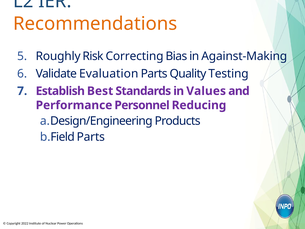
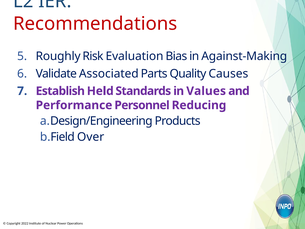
Recommendations colour: orange -> red (95, 24)
Correcting: Correcting -> Evaluation (135, 56)
Evaluation: Evaluation -> Associated (109, 74)
Testing: Testing -> Causes (228, 74)
Best: Best -> Held (100, 91)
Parts: Parts -> Over (91, 137)
